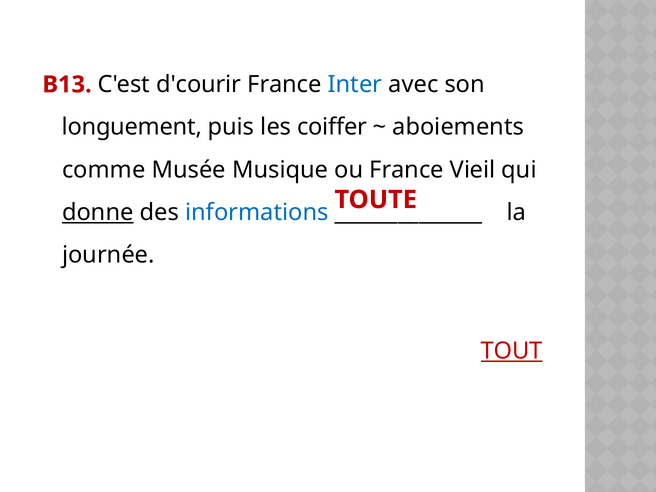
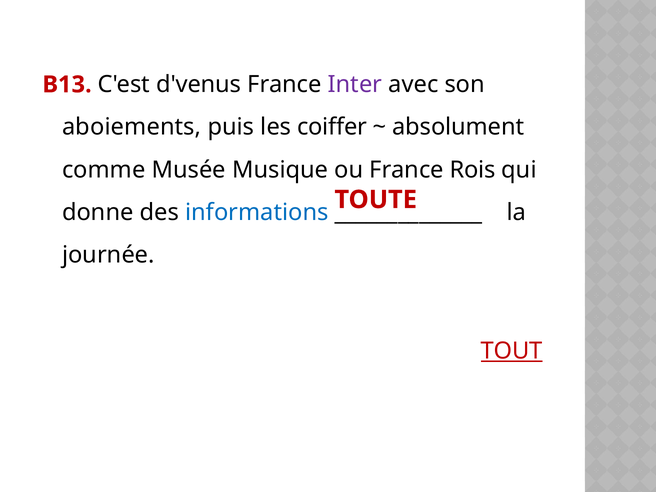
d'courir: d'courir -> d'venus (199, 85)
Inter colour: blue -> purple (355, 85)
longuement: longuement -> aboiements (132, 127)
aboiements: aboiements -> absolument (458, 127)
Vieil: Vieil -> Rois (473, 170)
donne underline: present -> none (98, 212)
